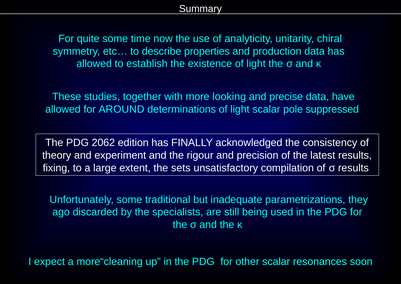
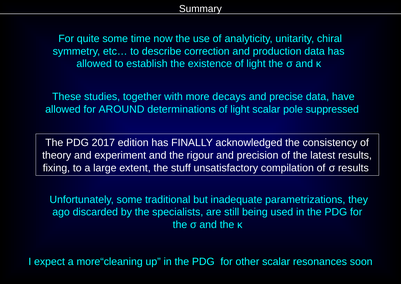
properties: properties -> correction (207, 51)
looking: looking -> decays (229, 97)
2062: 2062 -> 2017 (103, 143)
sets: sets -> stuff (181, 168)
